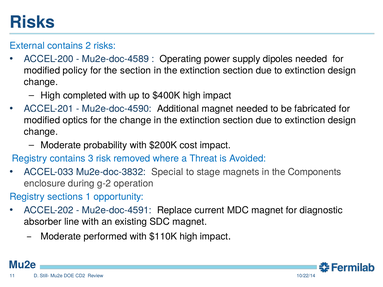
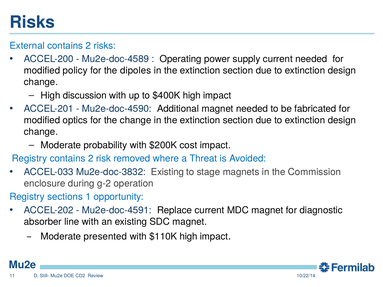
supply dipoles: dipoles -> current (278, 59)
the section: section -> dipoles (136, 71)
completed: completed -> discussion (85, 96)
Registry contains 3: 3 -> 2 (91, 159)
Mu2e-doc-3832 Special: Special -> Existing (167, 172)
Components: Components -> Commission (314, 172)
performed: performed -> presented (105, 237)
